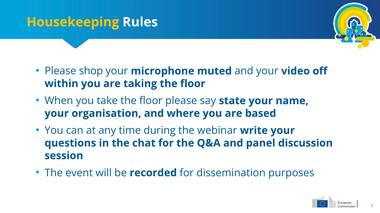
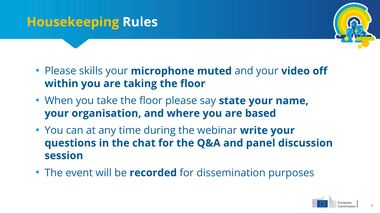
shop: shop -> skills (91, 71)
